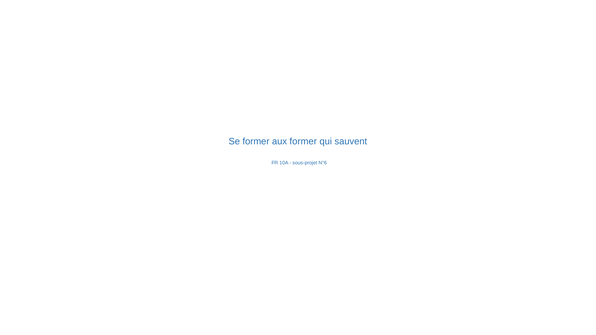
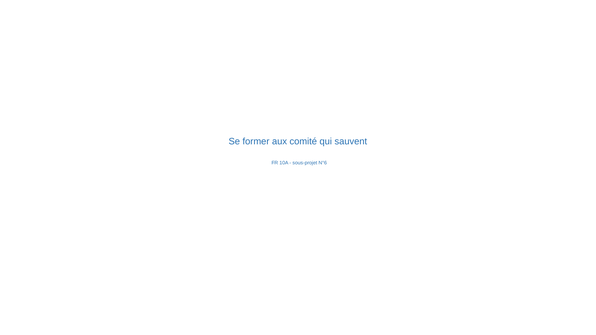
aux former: former -> comité (303, 141)
